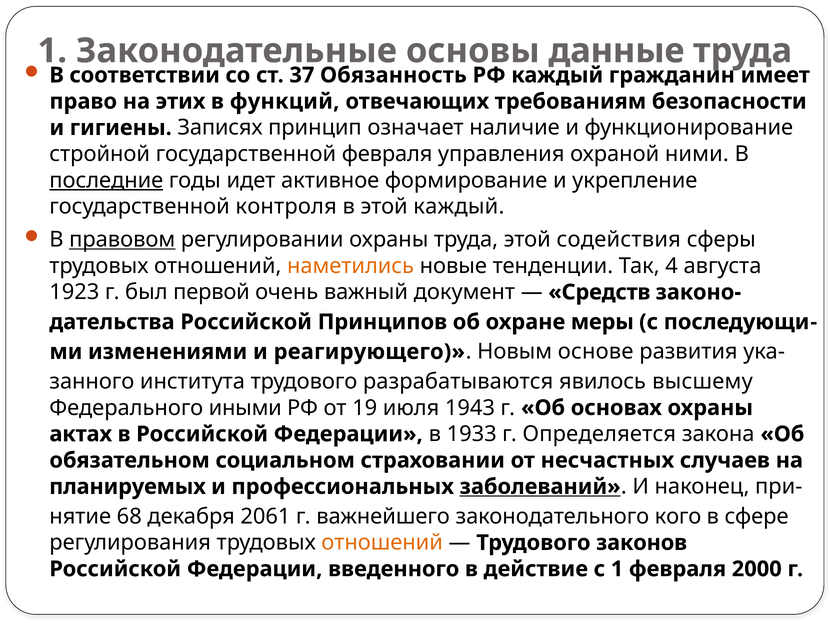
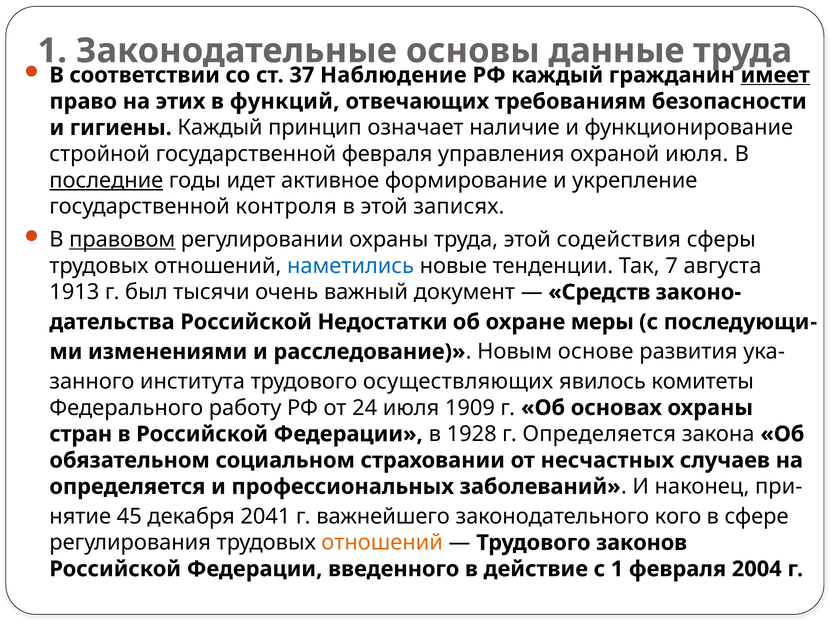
Обязанность: Обязанность -> Наблюдение (393, 75)
имеет underline: none -> present (775, 75)
гигиены Записях: Записях -> Каждый (220, 128)
охраной ними: ними -> июля (697, 154)
этой каждый: каждый -> записях (459, 206)
наметились colour: orange -> blue (351, 266)
4: 4 -> 7 (672, 266)
1923: 1923 -> 1913 (74, 292)
первой: первой -> тысячи (211, 292)
Принципов: Принципов -> Недостатки (383, 322)
реагирующего: реагирующего -> расследование (369, 351)
разрабатываются: разрабатываются -> осуществляющих (458, 381)
высшему: высшему -> комитеты (703, 381)
иными: иными -> работу (245, 407)
19: 19 -> 24 (365, 407)
1943: 1943 -> 1909 (470, 407)
актах: актах -> стран (81, 434)
1933: 1933 -> 1928 (472, 434)
планируемых: планируемых -> определяется (127, 486)
заболеваний underline: present -> none (540, 486)
68: 68 -> 45 (129, 516)
2061: 2061 -> 2041 (265, 516)
2000: 2000 -> 2004 (757, 569)
